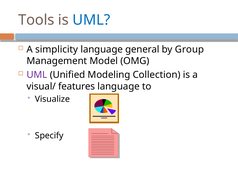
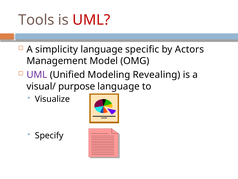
UML colour: blue -> red (91, 20)
general: general -> specific (142, 49)
Group: Group -> Actors (189, 49)
Collection: Collection -> Revealing (157, 75)
features: features -> purpose (77, 86)
